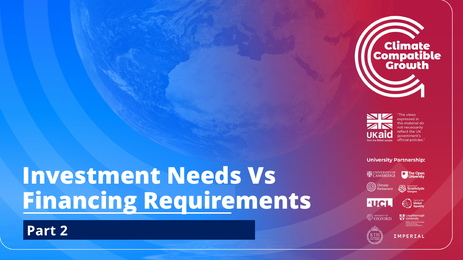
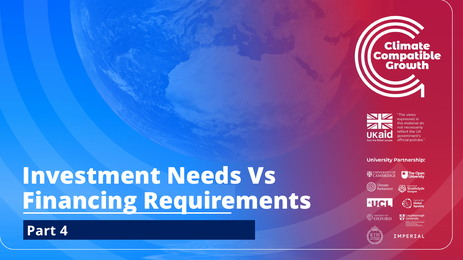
2: 2 -> 4 (64, 231)
